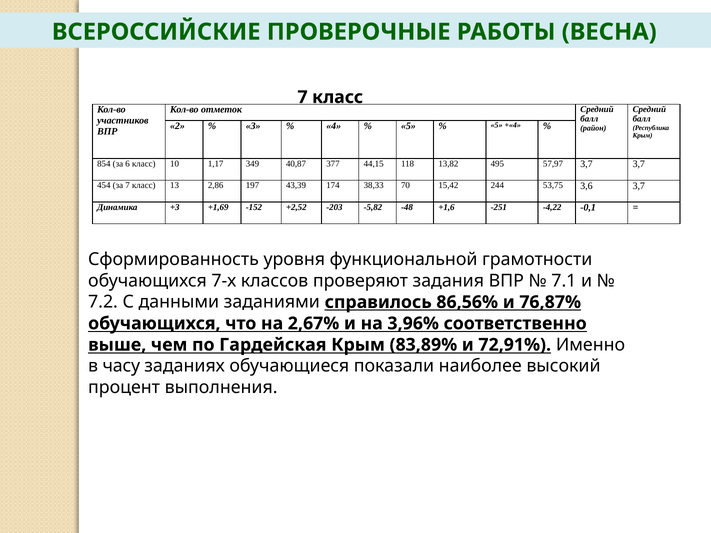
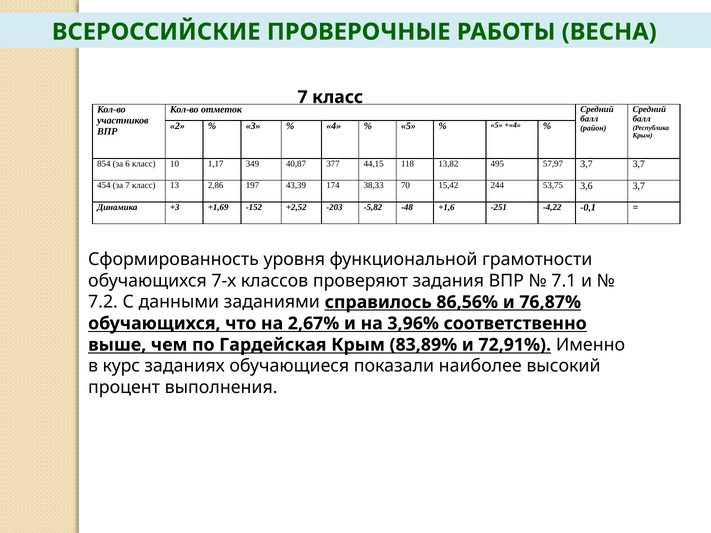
часу: часу -> курс (121, 366)
